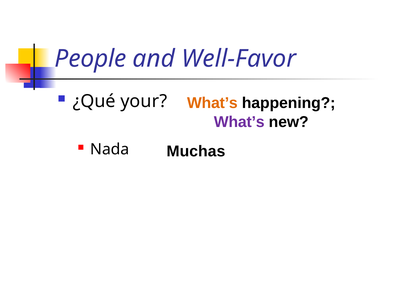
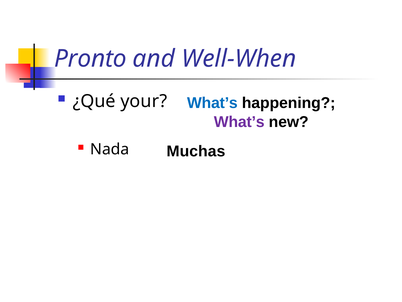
People: People -> Pronto (91, 59)
Well-Favor: Well-Favor -> Well-When (239, 59)
What’s colour: orange -> blue (212, 103)
